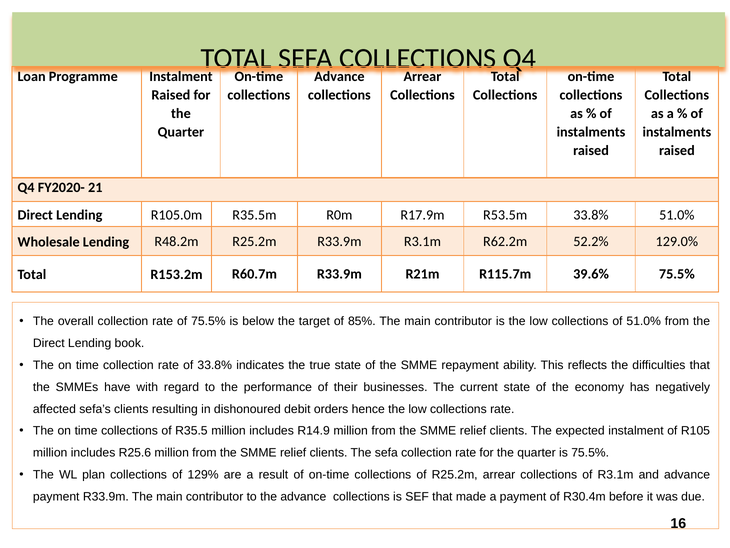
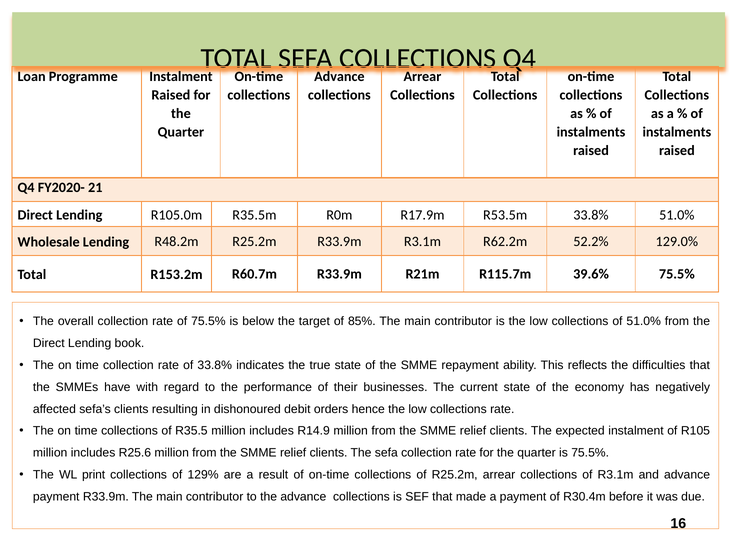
plan: plan -> print (94, 474)
